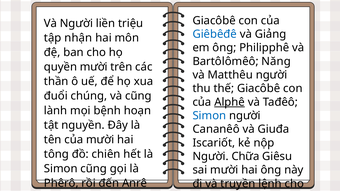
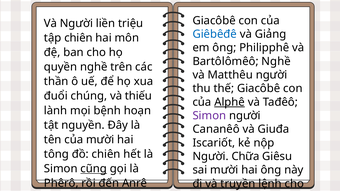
tập nhận: nhận -> chiên (78, 38)
Bartôlômêô Năng: Năng -> Nghề (276, 61)
quyền mười: mười -> nghề (94, 67)
và cũng: cũng -> thiếu (138, 96)
Simon colour: blue -> purple (209, 116)
cũng underline: none -> present (94, 169)
